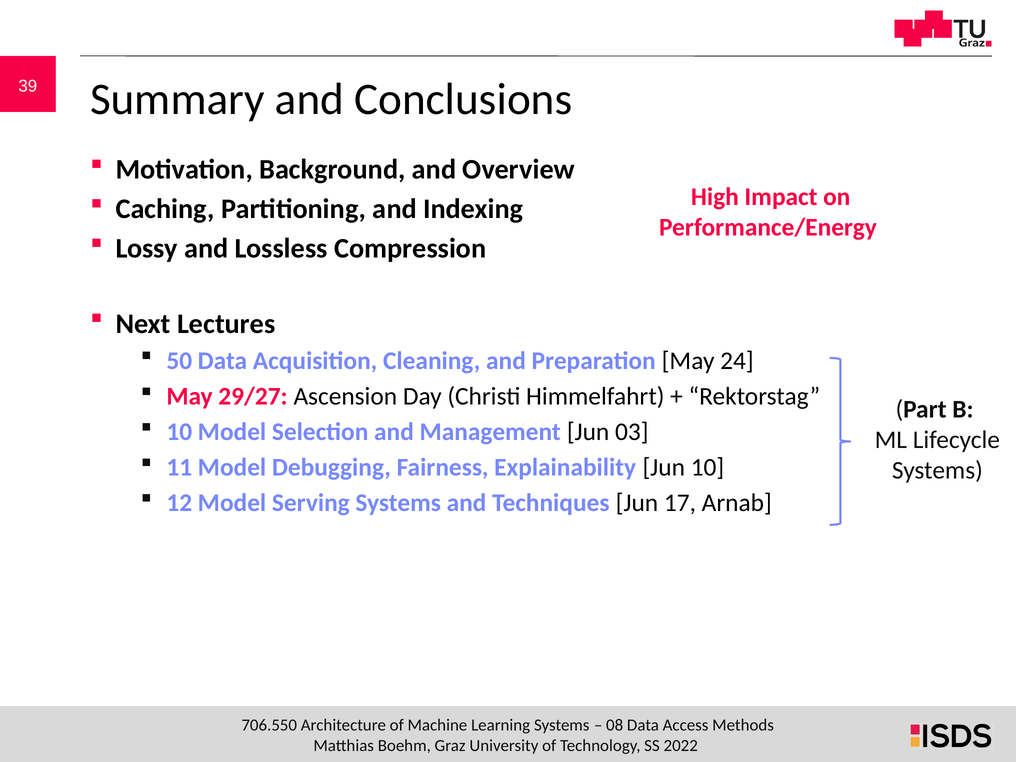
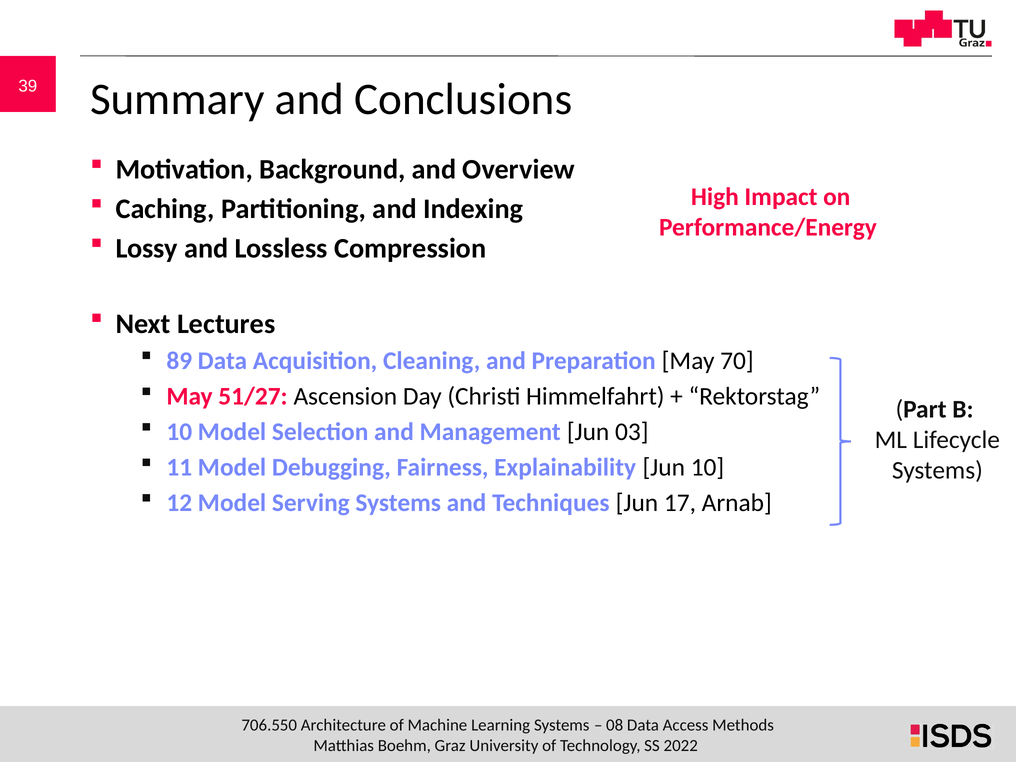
50: 50 -> 89 (179, 361)
24: 24 -> 70 (737, 361)
29/27: 29/27 -> 51/27 (253, 396)
